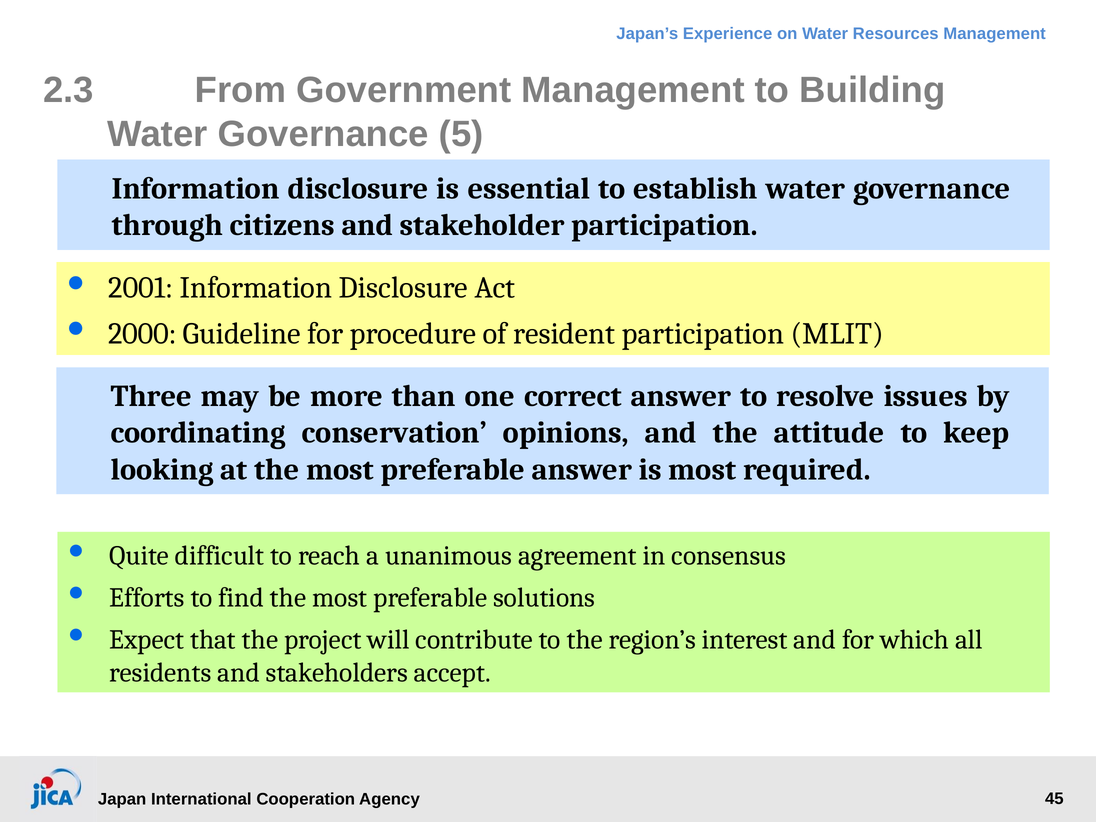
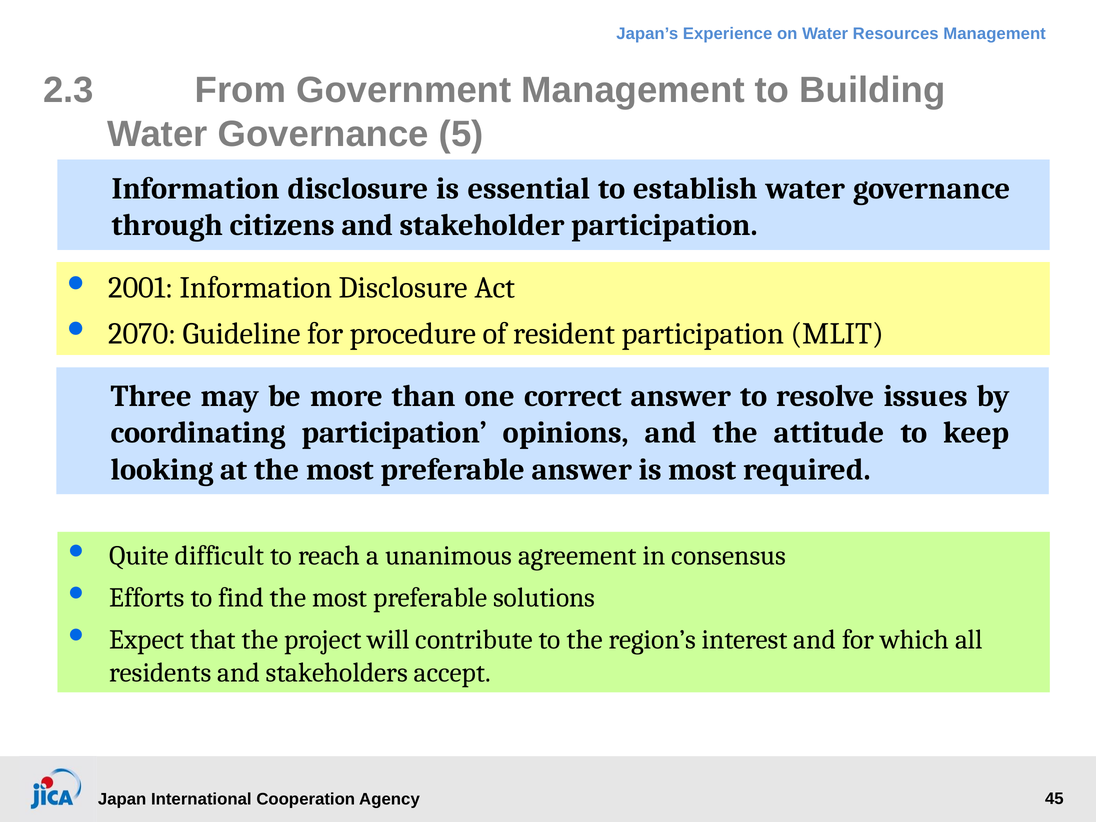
2000: 2000 -> 2070 (142, 334)
coordinating conservation: conservation -> participation (394, 433)
